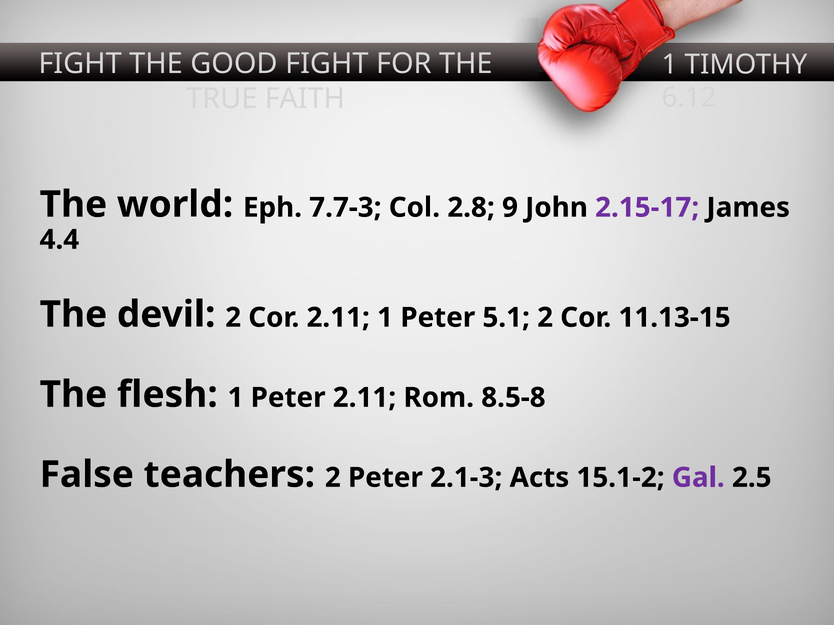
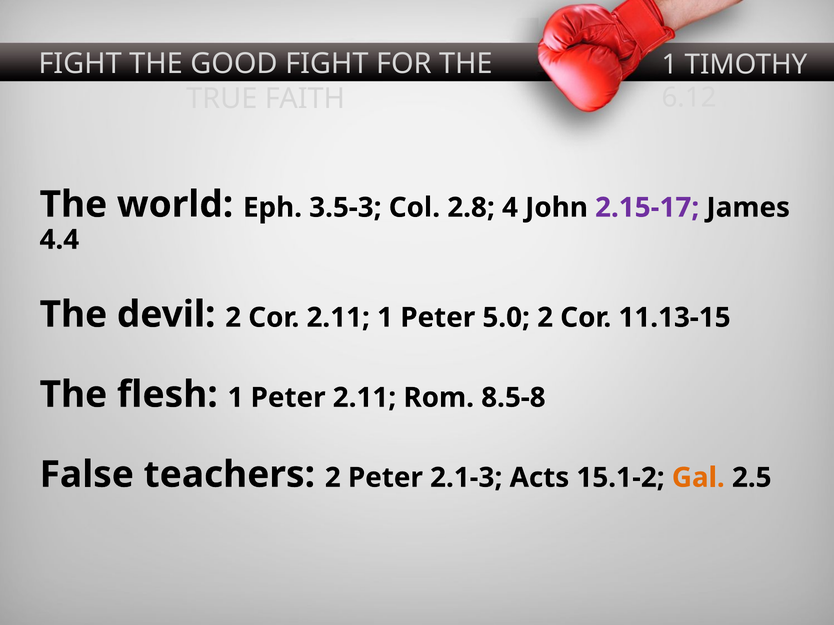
7.7-3: 7.7-3 -> 3.5-3 (345, 208)
9: 9 -> 4 (510, 208)
5.1: 5.1 -> 5.0 (506, 318)
Gal colour: purple -> orange (698, 478)
